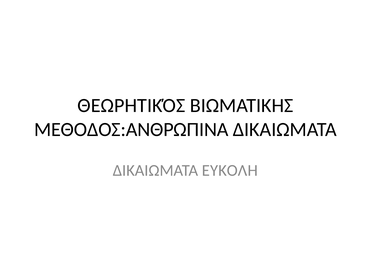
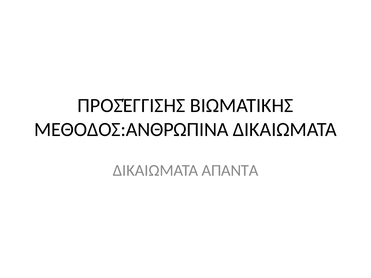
ΘΕΩΡΗΤΙΚΌΣ: ΘΕΩΡΗΤΙΚΌΣ -> ΠΡΟΣΈΓΓΙΣΗΣ (131, 106)
ΕΥΚΟΛΗ: ΕΥΚΟΛΗ -> ΑΠΑΝΤΑ (230, 171)
